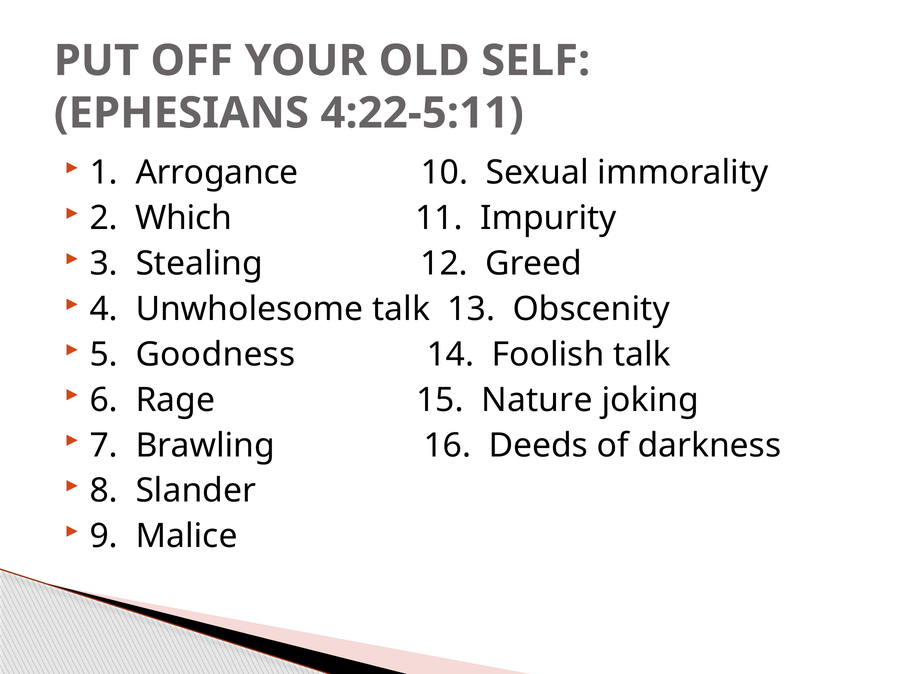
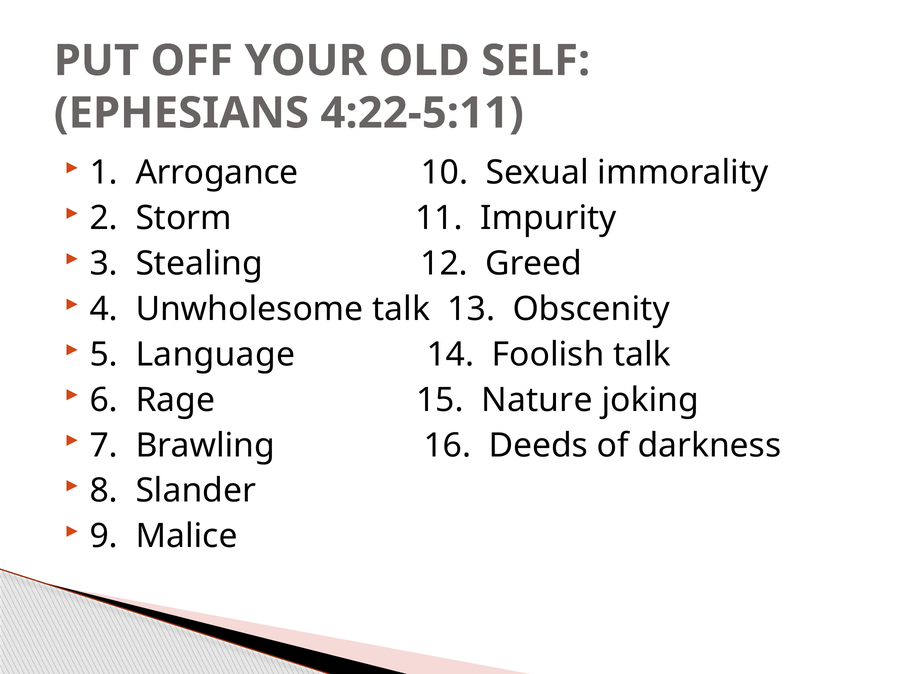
Which: Which -> Storm (184, 218)
Goodness: Goodness -> Language (215, 355)
